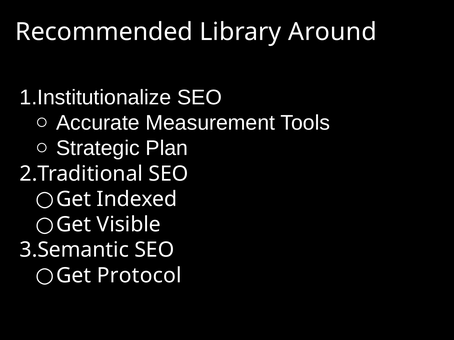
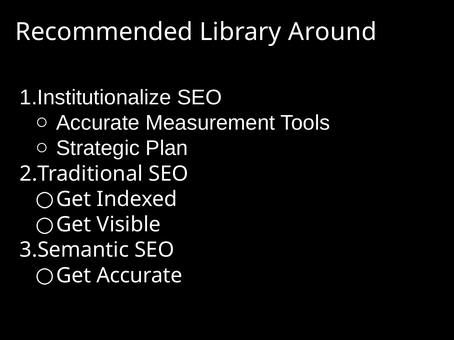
Get Protocol: Protocol -> Accurate (139, 276)
